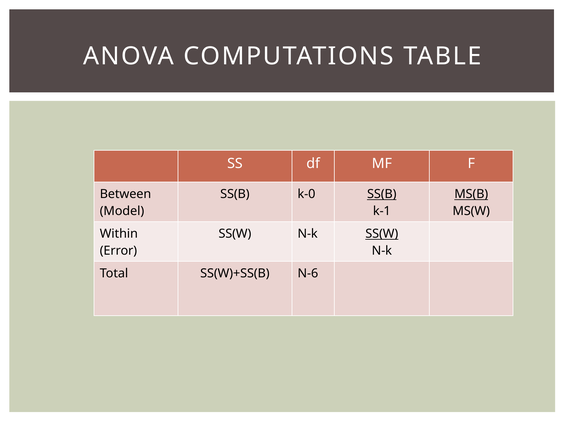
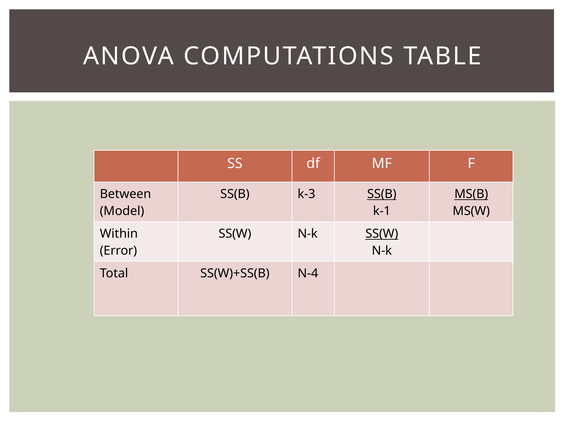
k-0: k-0 -> k-3 (306, 194)
N-6: N-6 -> N-4 (308, 274)
